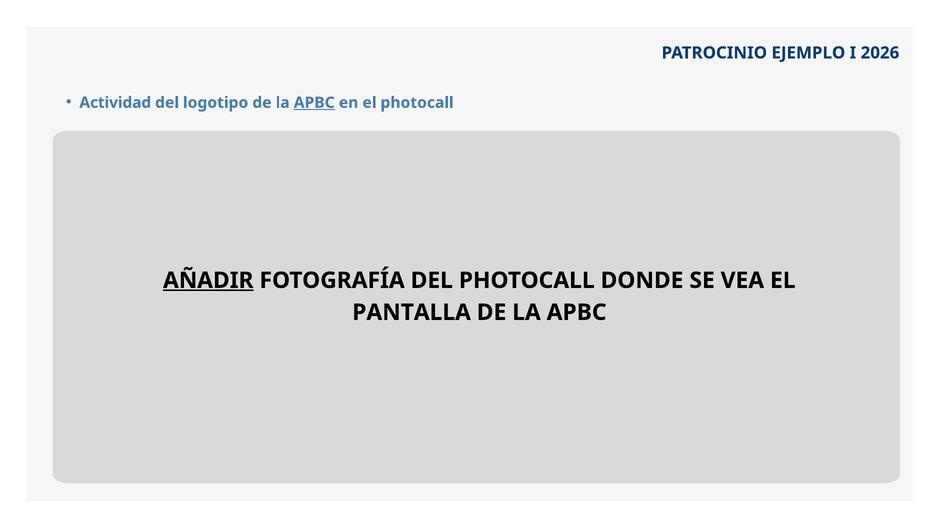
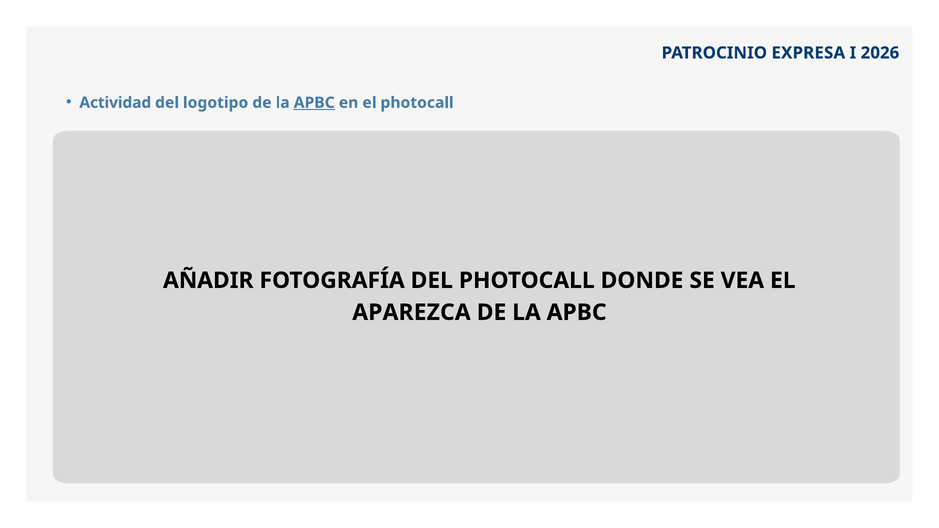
EJEMPLO: EJEMPLO -> EXPRESA (808, 53)
AÑADIR underline: present -> none (208, 281)
PANTALLA: PANTALLA -> APAREZCA (411, 312)
